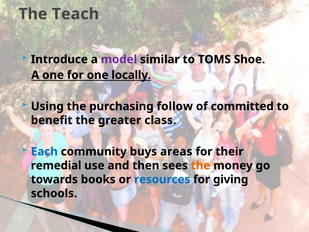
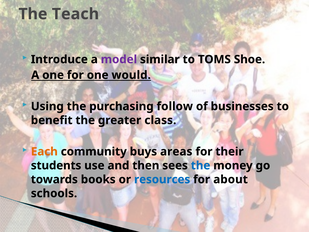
locally: locally -> would (131, 75)
committed: committed -> businesses (242, 106)
Each colour: blue -> orange (44, 151)
remedial: remedial -> students (56, 165)
the colour: orange -> blue (201, 165)
giving: giving -> about (231, 179)
